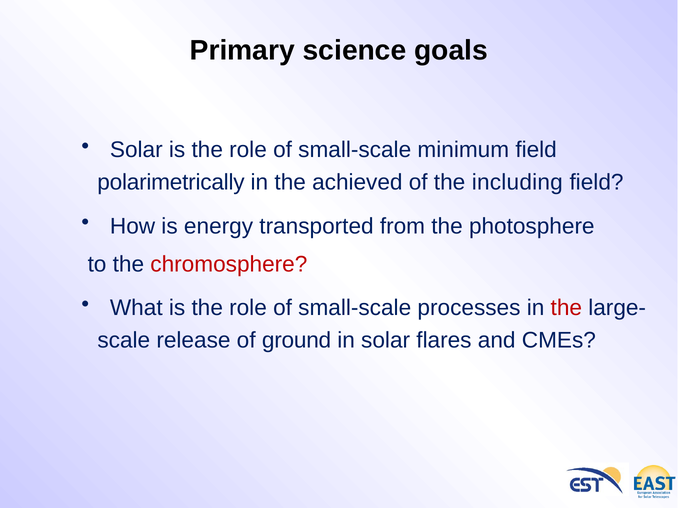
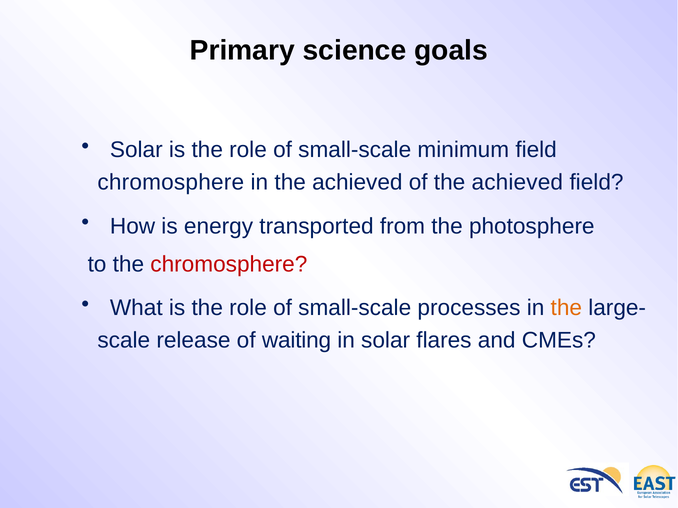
polarimetrically: polarimetrically -> chromosphere (171, 182)
of the including: including -> achieved (517, 182)
the colour: red -> orange (566, 308)
ground: ground -> waiting (297, 341)
